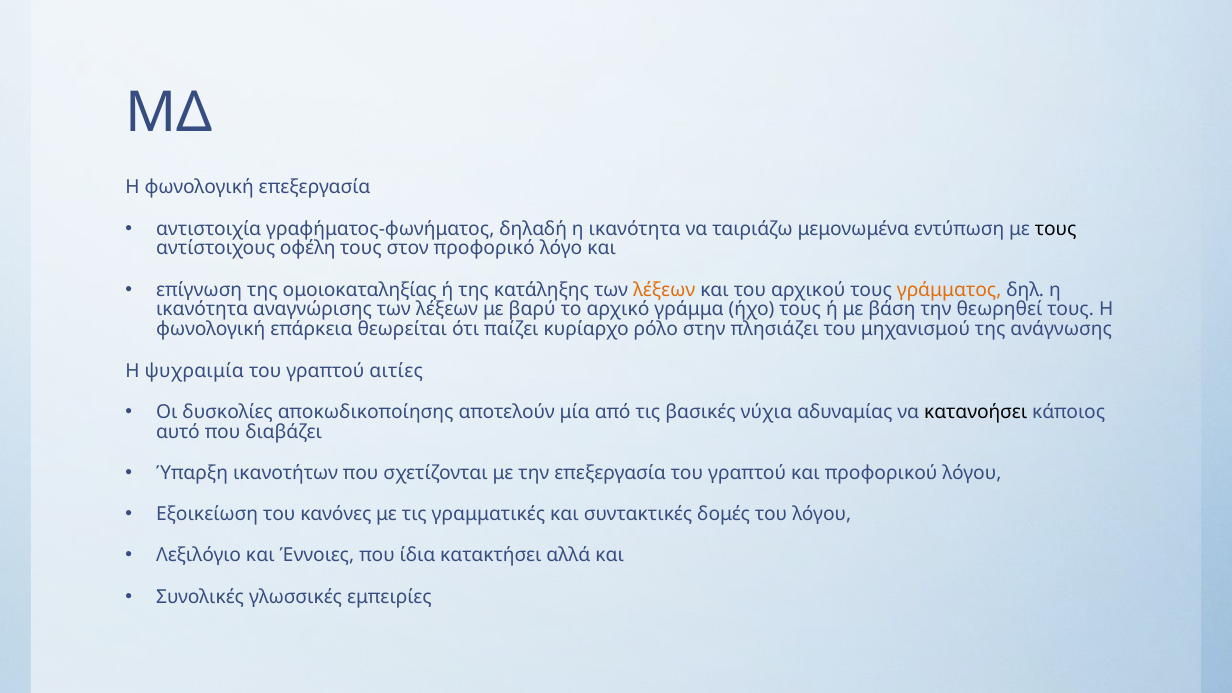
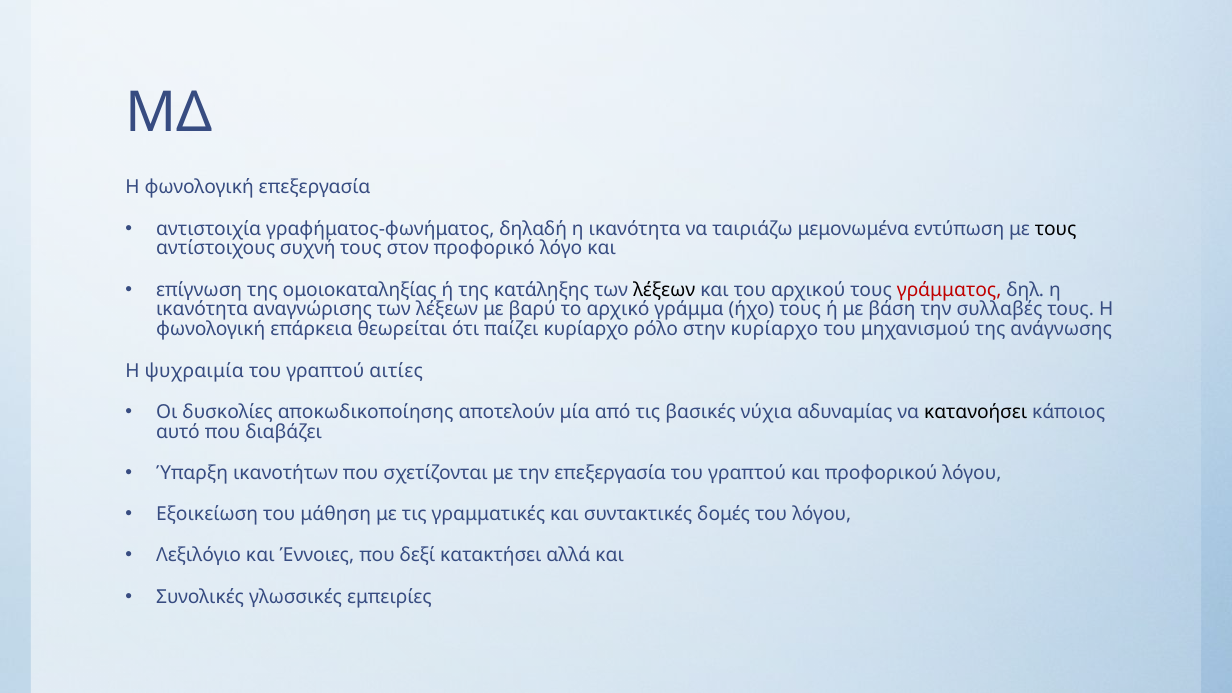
οφέλη: οφέλη -> συχνή (308, 249)
λέξεων colour: orange -> black (664, 290)
γράμματος colour: orange -> red (949, 290)
θεωρηθεί: θεωρηθεί -> συλλαβές (999, 310)
στην πλησιάζει: πλησιάζει -> κυρίαρχο (775, 329)
κανόνες: κανόνες -> μάθηση (336, 514)
ίδια: ίδια -> δεξί (418, 556)
